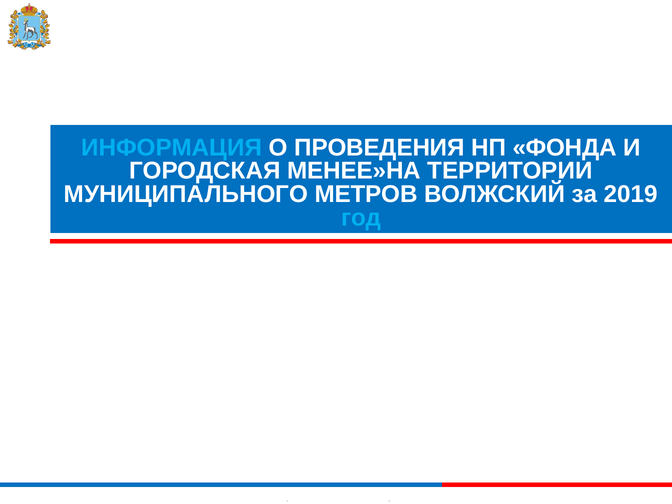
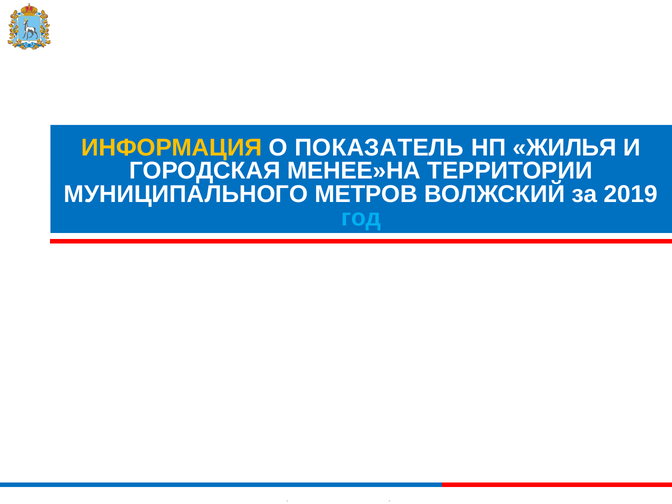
ИНФОРМАЦИЯ colour: light blue -> yellow (172, 148)
ПРОВЕДЕНИЯ: ПРОВЕДЕНИЯ -> ПОКАЗАТЕЛЬ (379, 148)
ФОНДА: ФОНДА -> ЖИЛЬЯ (565, 148)
